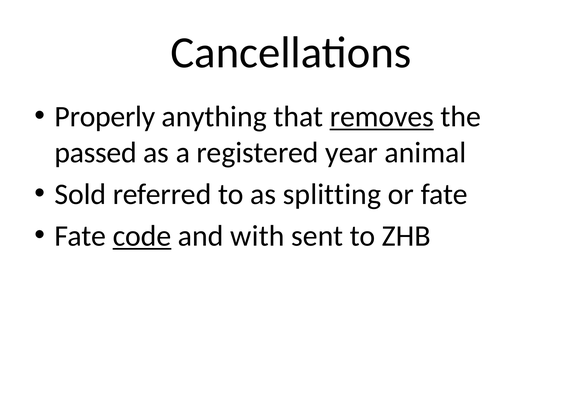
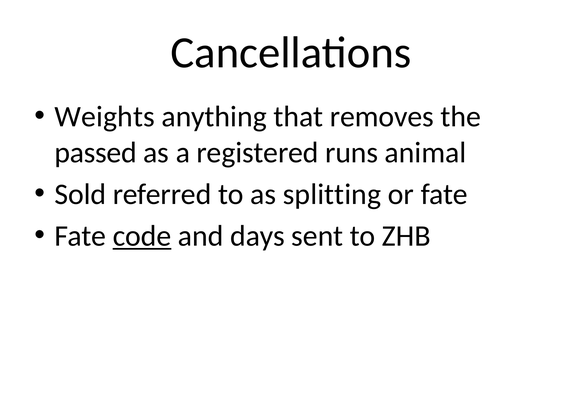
Properly: Properly -> Weights (105, 117)
removes underline: present -> none (382, 117)
year: year -> runs (352, 153)
with: with -> days (258, 236)
